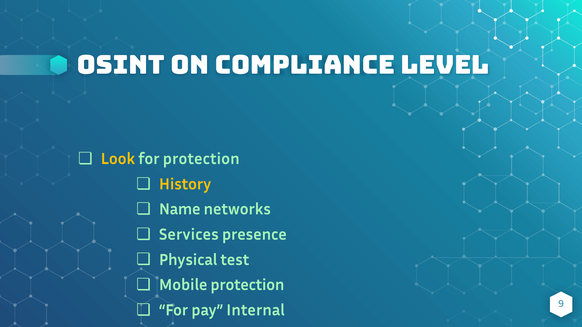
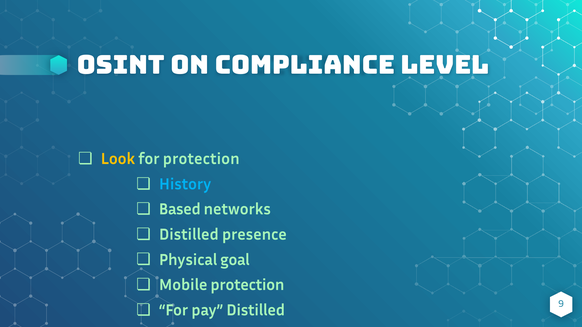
History colour: yellow -> light blue (185, 184)
Name: Name -> Based (180, 210)
Services: Services -> Distilled (189, 235)
test: test -> goal (235, 260)
pay Internal: Internal -> Distilled (256, 310)
